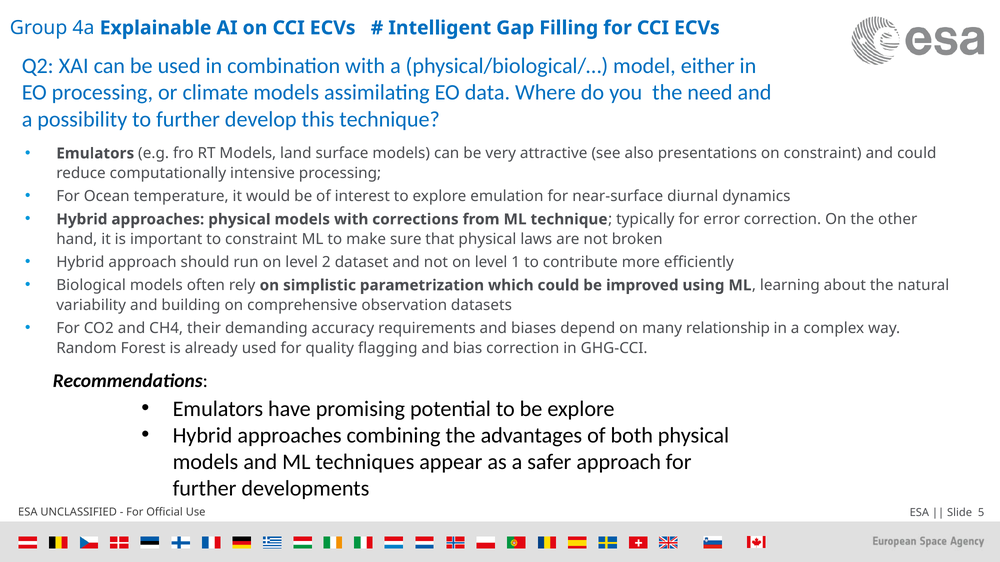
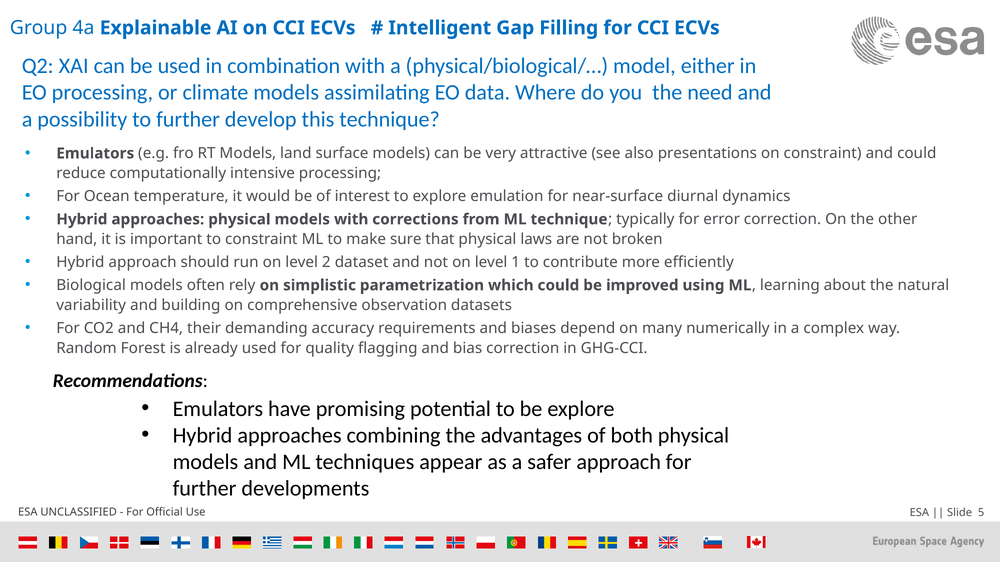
relationship: relationship -> numerically (728, 329)
